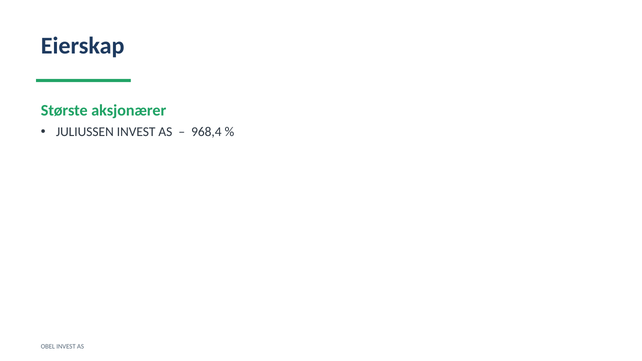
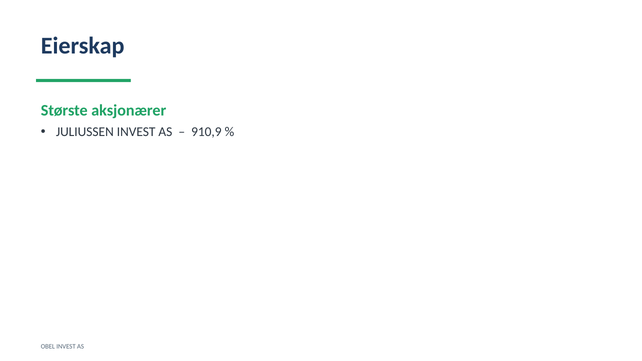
968,4: 968,4 -> 910,9 (206, 132)
